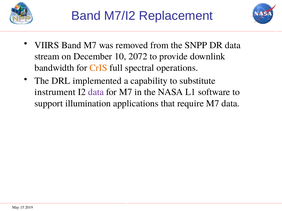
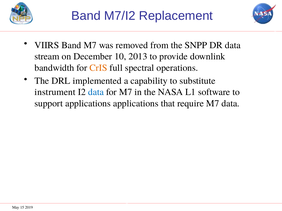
2072: 2072 -> 2013 (138, 57)
data colour: purple -> blue (96, 92)
support illumination: illumination -> applications (88, 104)
